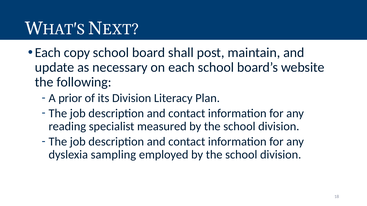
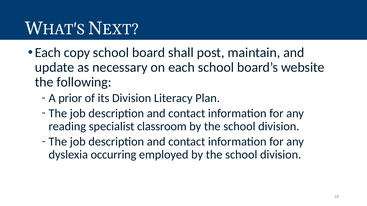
measured: measured -> classroom (162, 127)
sampling: sampling -> occurring (114, 155)
